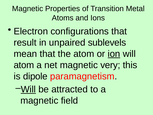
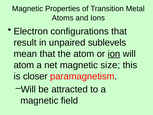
very: very -> size (110, 65)
dipole: dipole -> closer (35, 76)
Will underline: present -> none (28, 89)
